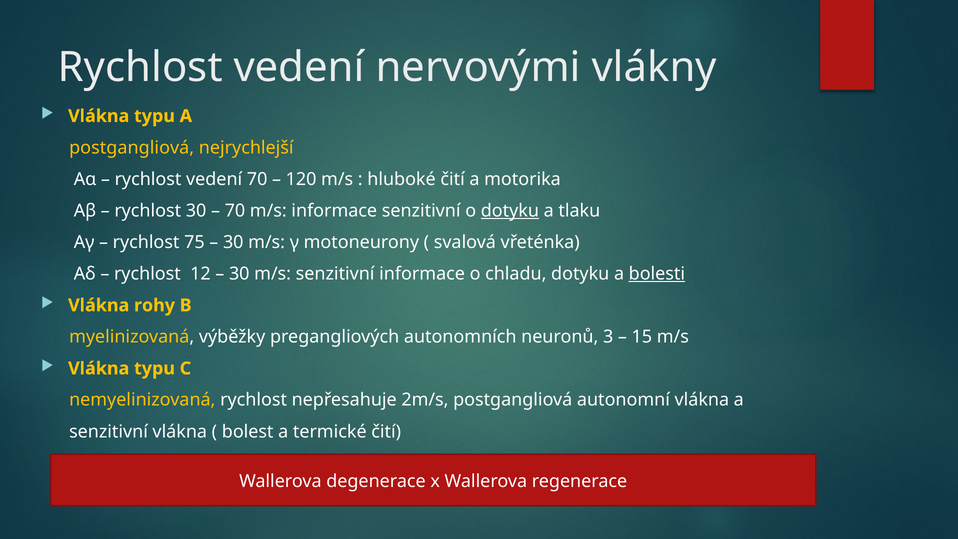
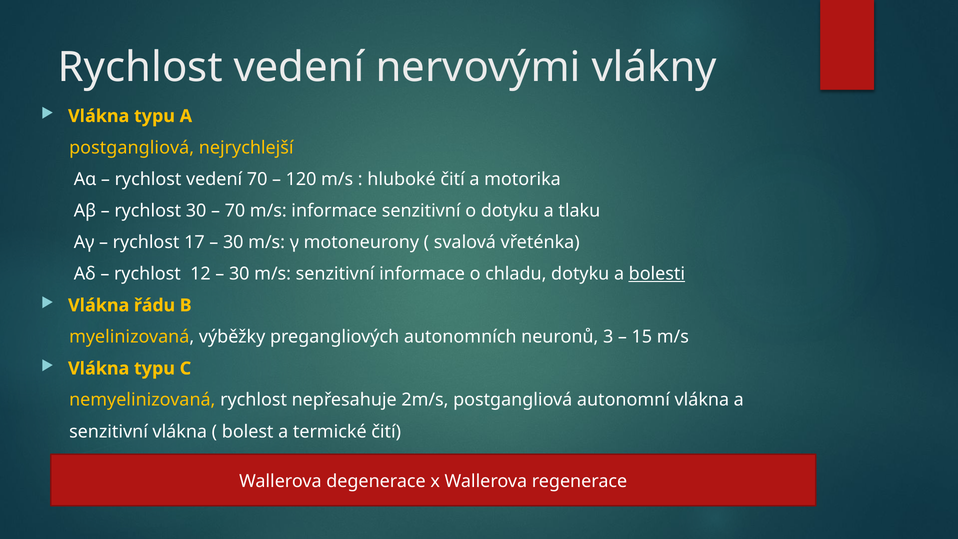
dotyku underline: present -> none (510, 211)
75: 75 -> 17 (194, 242)
rohy: rohy -> řádu (155, 305)
